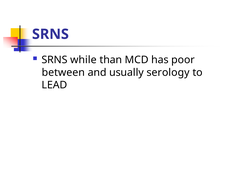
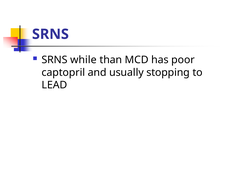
between: between -> captopril (63, 73)
serology: serology -> stopping (168, 73)
